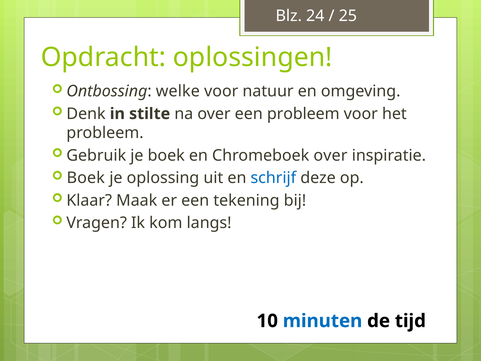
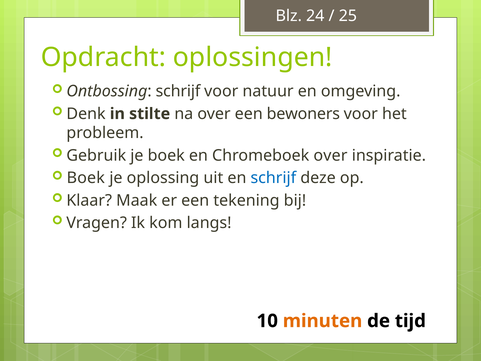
Ontbossing welke: welke -> schrijf (178, 91)
een probleem: probleem -> bewoners (303, 114)
minuten colour: blue -> orange (323, 321)
